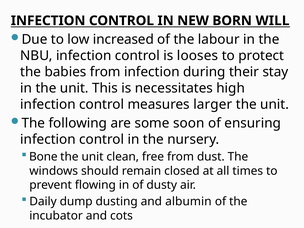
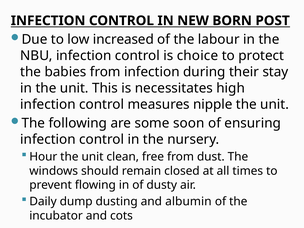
WILL: WILL -> POST (273, 21)
looses: looses -> choice (197, 56)
larger: larger -> nipple (213, 104)
Bone: Bone -> Hour (43, 157)
